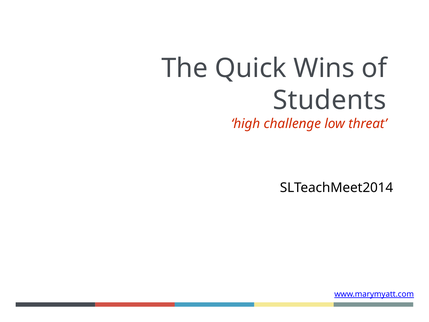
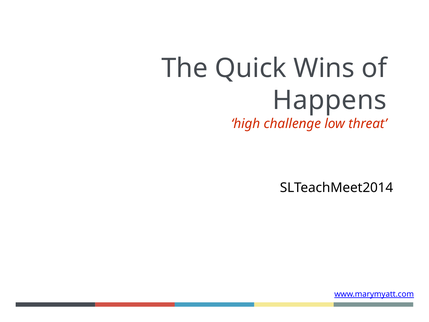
Students: Students -> Happens (330, 100)
